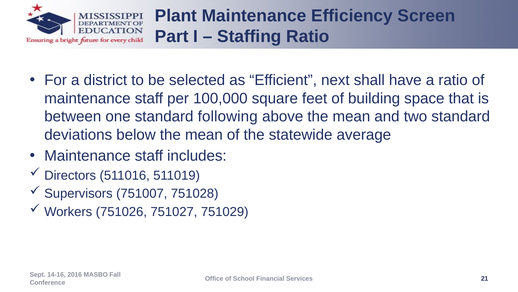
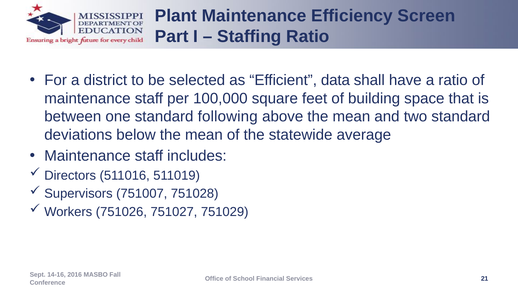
next: next -> data (335, 80)
